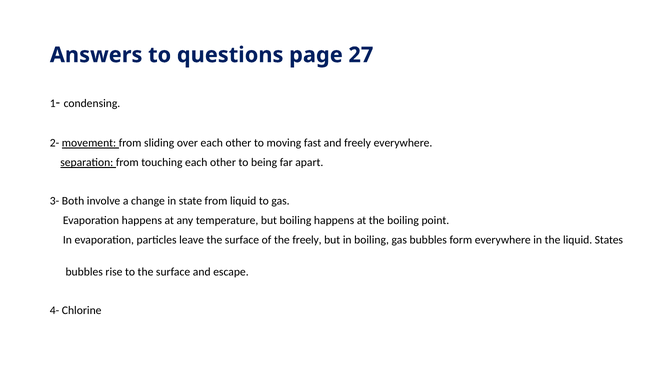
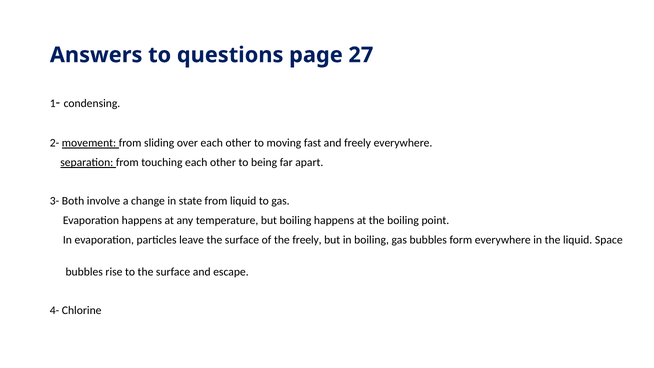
States: States -> Space (609, 240)
